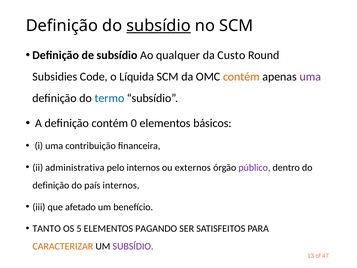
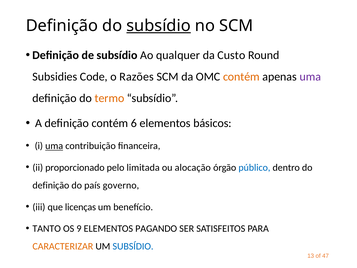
Líquida: Líquida -> Razões (137, 77)
termo colour: blue -> orange (109, 98)
0: 0 -> 6 (134, 123)
uma underline: none -> present (54, 146)
administrativa: administrativa -> proporcionado (75, 167)
pelo internos: internos -> limitada (143, 167)
externos: externos -> alocação (193, 167)
público colour: purple -> blue (254, 167)
país internos: internos -> governo (121, 185)
afetado: afetado -> licenças (80, 207)
5: 5 -> 9 (79, 228)
SUBSÍDIO colour: purple -> blue (133, 246)
